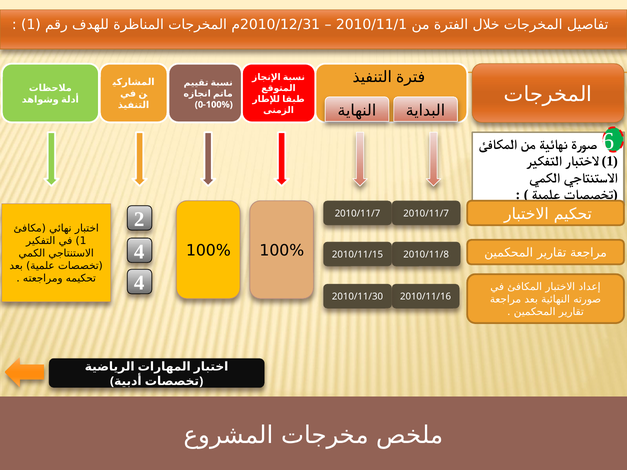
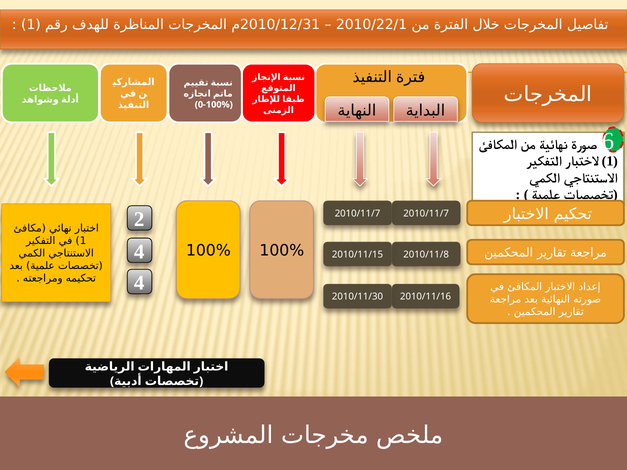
2010/11/1: 2010/11/1 -> 2010/22/1 (372, 25)
